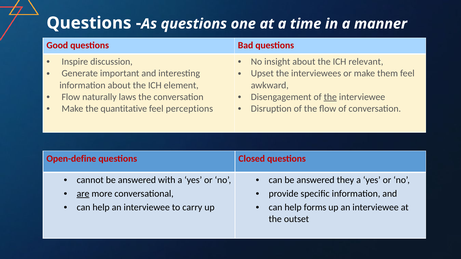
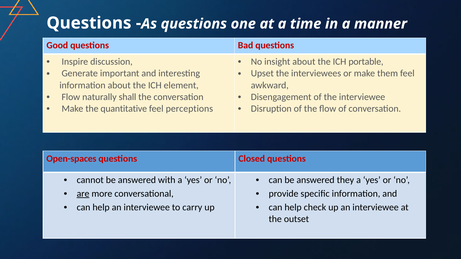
relevant: relevant -> portable (366, 62)
laws: laws -> shall (128, 97)
the underline: present -> none (330, 97)
Open-define: Open-define -> Open-spaces (71, 159)
forms: forms -> check (315, 208)
